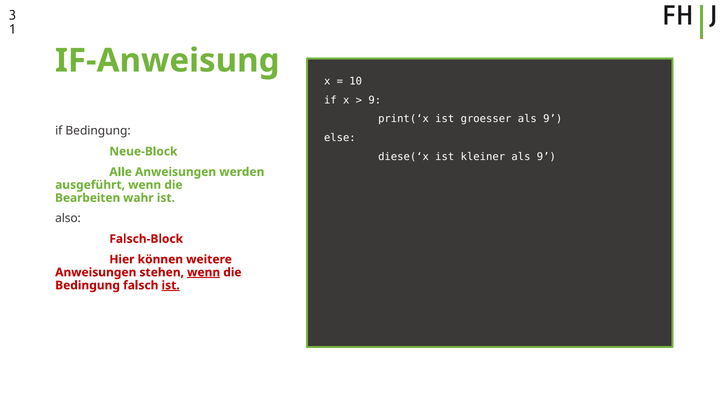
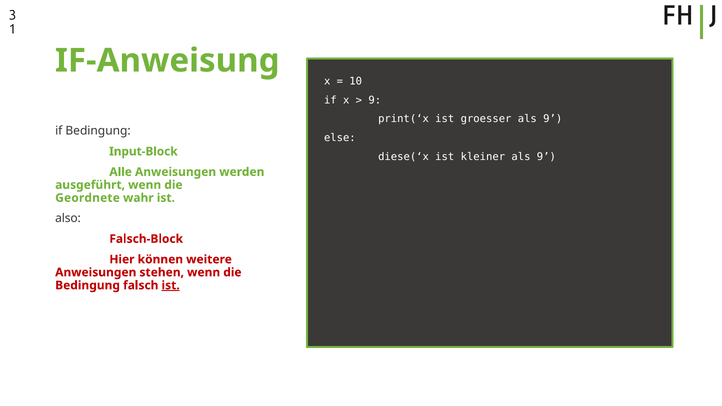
Neue-Block: Neue-Block -> Input-Block (143, 151)
Bearbeiten: Bearbeiten -> Geordnete (88, 198)
wenn underline: present -> none (204, 272)
